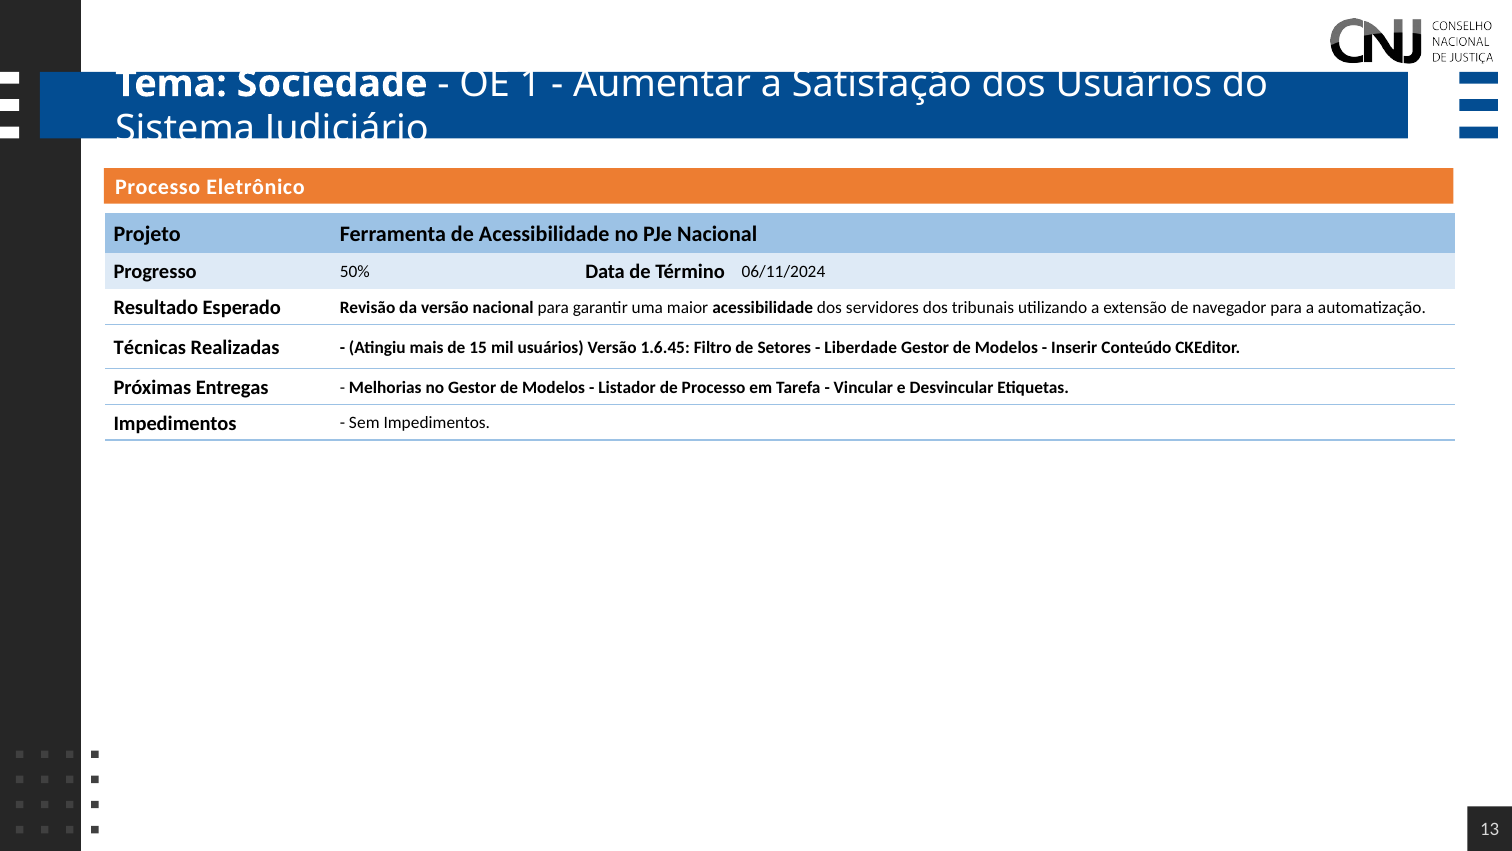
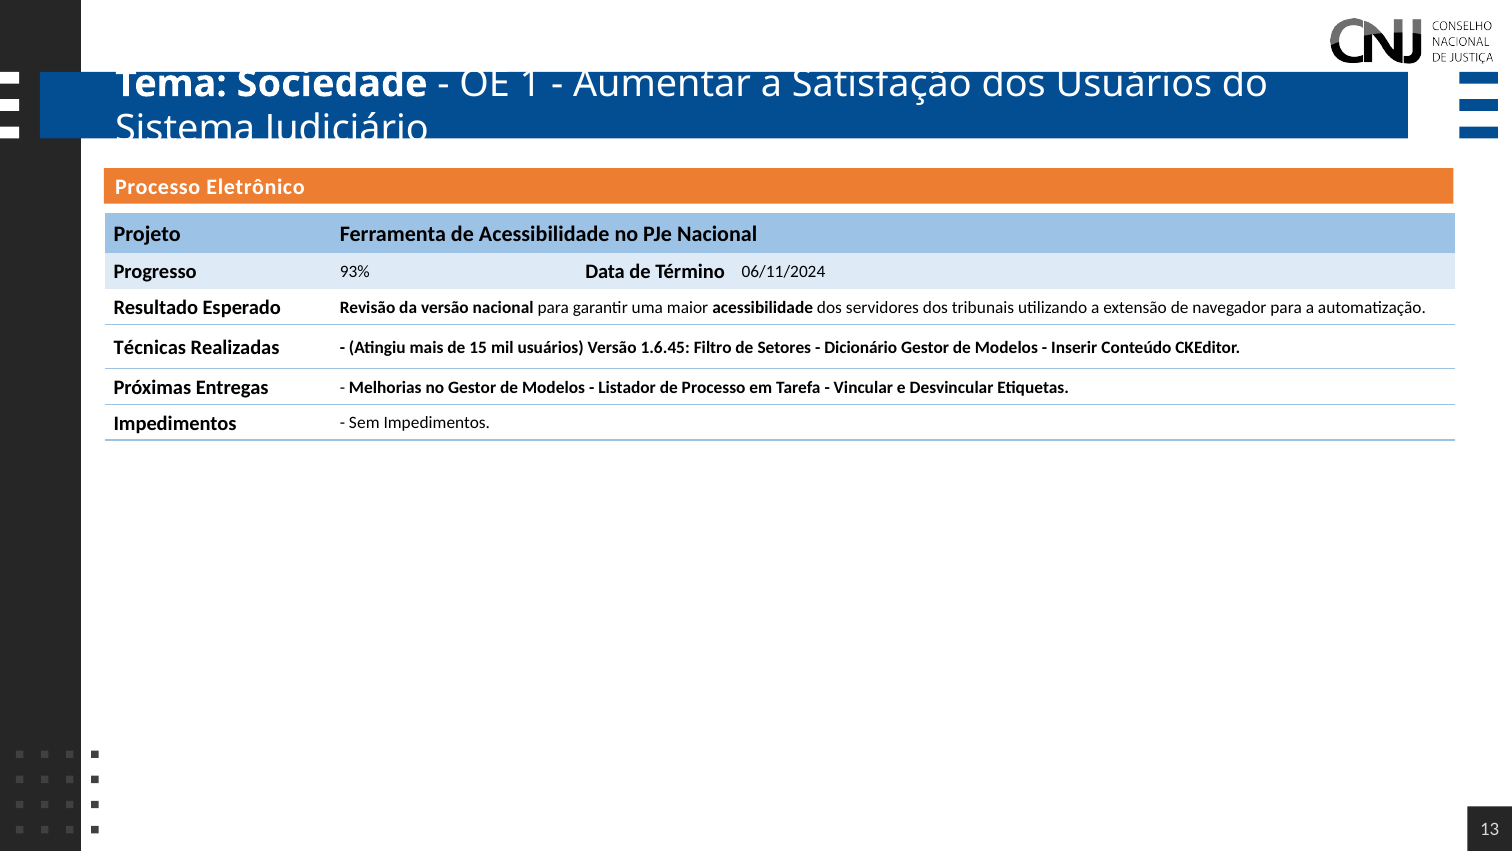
50%: 50% -> 93% (355, 272)
Liberdade: Liberdade -> Dicionário (861, 347)
